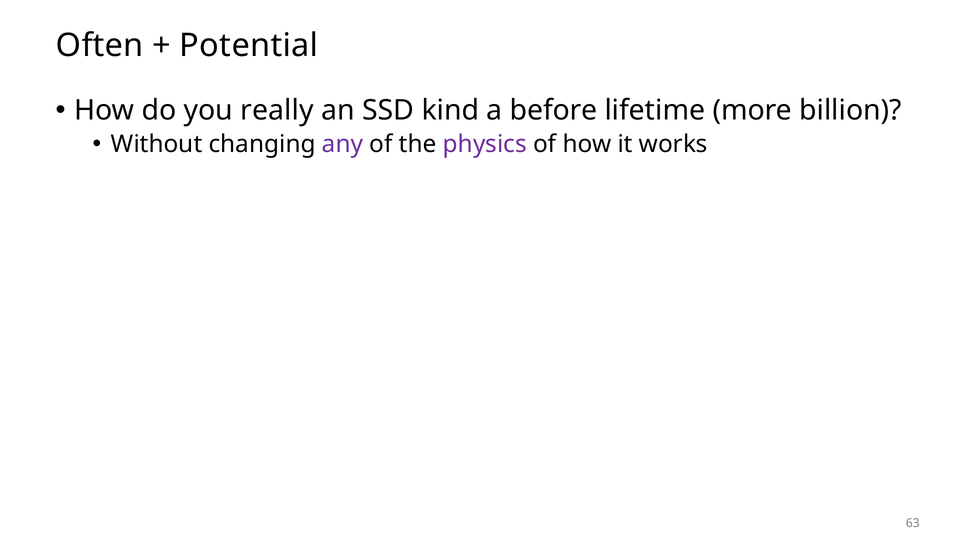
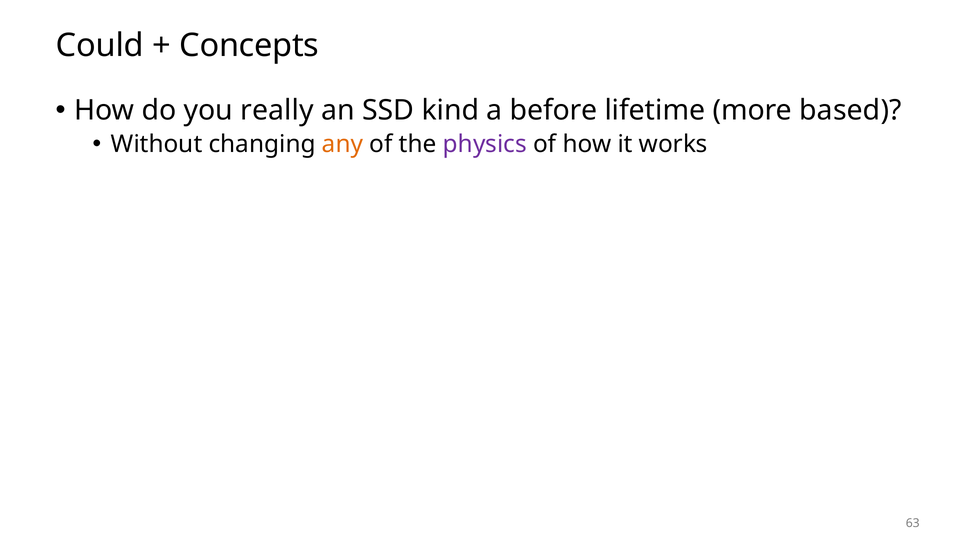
Often: Often -> Could (100, 46)
Potential: Potential -> Concepts (249, 46)
billion: billion -> based (850, 110)
any colour: purple -> orange (342, 144)
